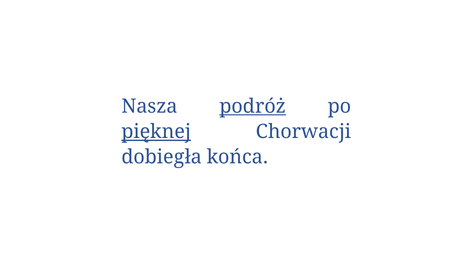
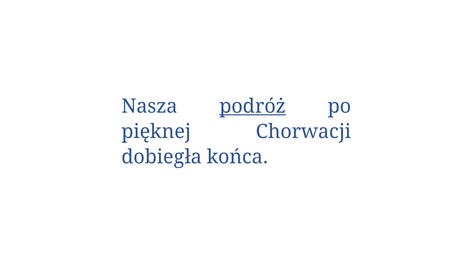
pięknej underline: present -> none (156, 132)
